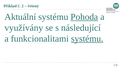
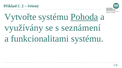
Aktuální: Aktuální -> Vytvořte (20, 17)
následující: následující -> seznámení (81, 28)
systému underline: present -> none (87, 39)
